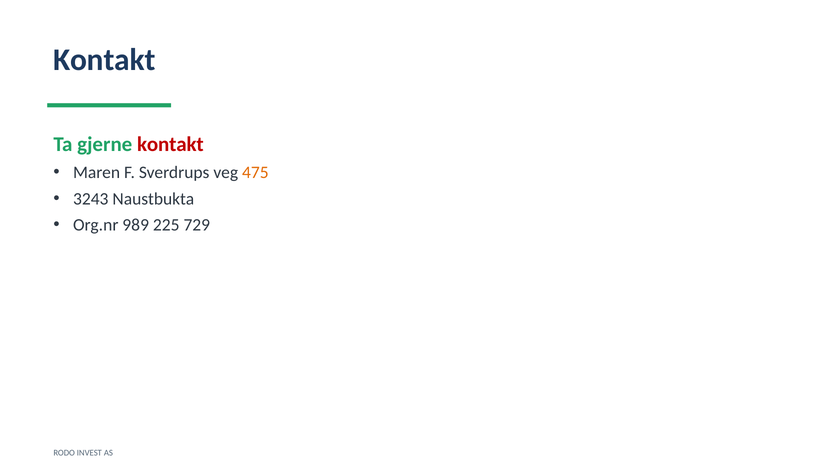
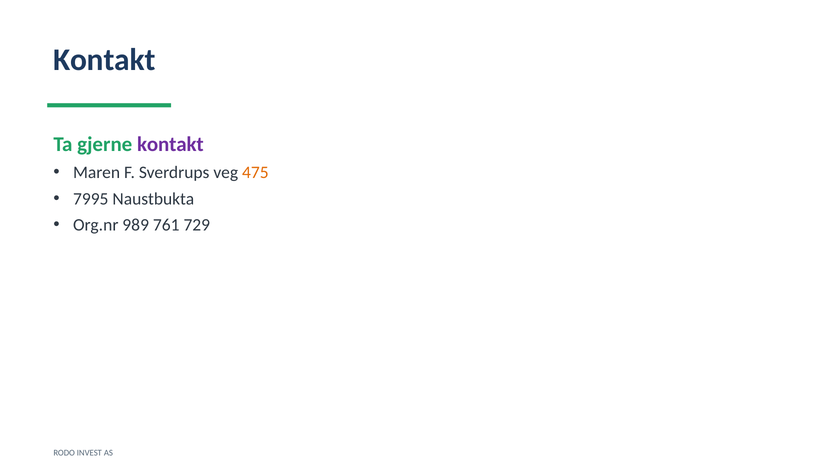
kontakt colour: red -> purple (170, 144)
3243: 3243 -> 7995 (91, 199)
225: 225 -> 761 (166, 225)
